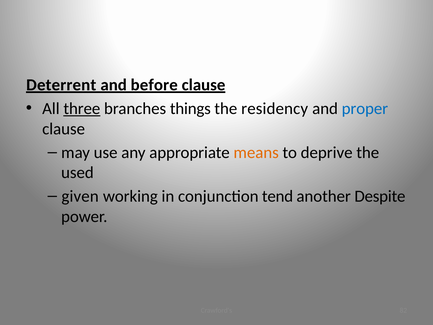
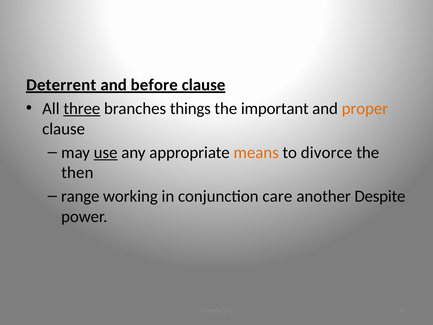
residency: residency -> important (275, 109)
proper colour: blue -> orange (365, 109)
use underline: none -> present (106, 152)
deprive: deprive -> divorce (327, 152)
used: used -> then (77, 173)
given: given -> range (80, 196)
tend: tend -> care (277, 196)
